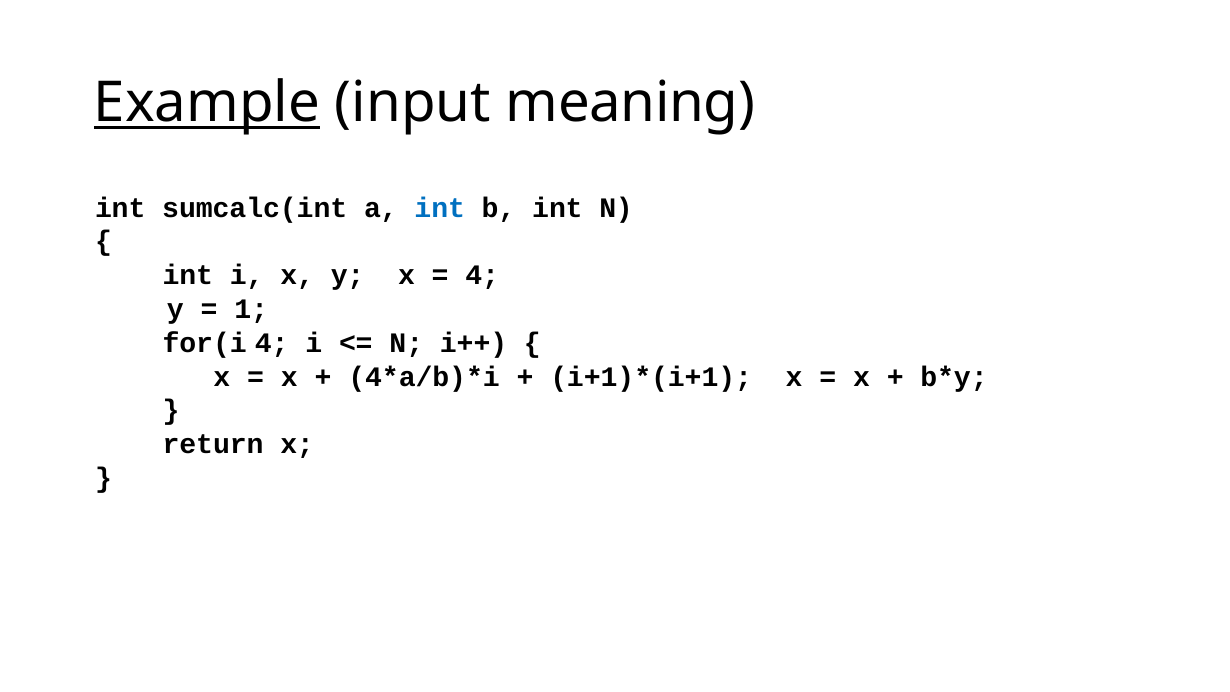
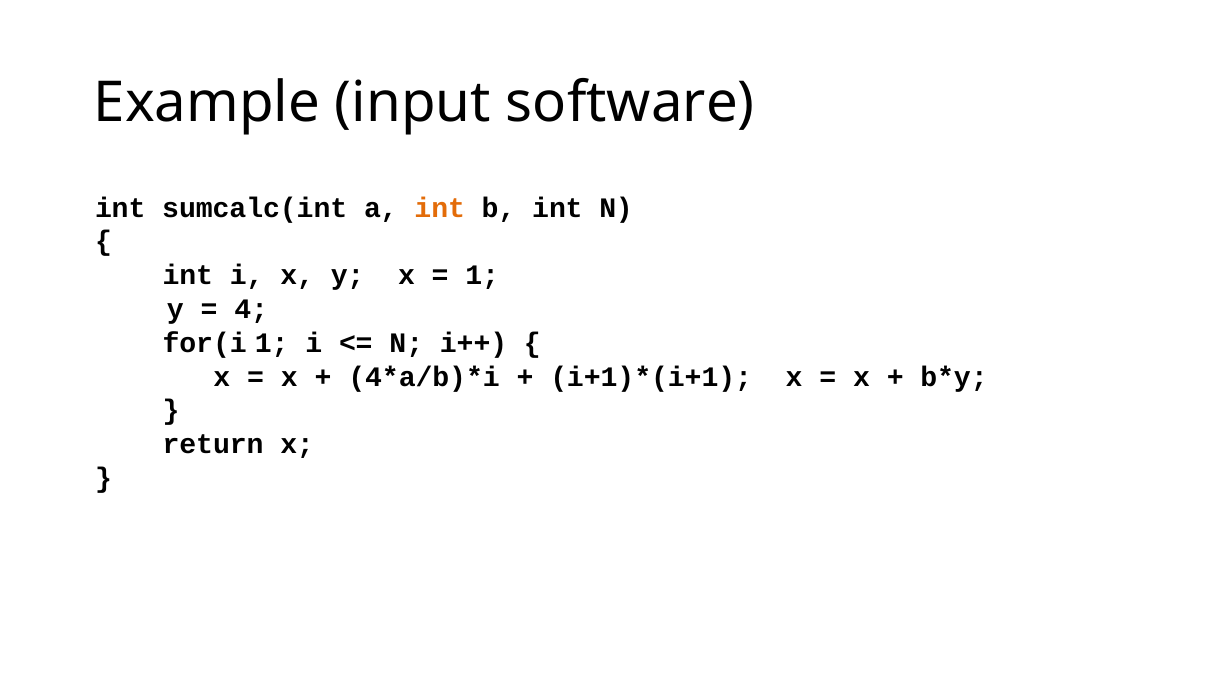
Example underline: present -> none (207, 103)
meaning: meaning -> software (630, 103)
int colour: blue -> orange (440, 208)
4: 4 -> 1 (482, 275)
1: 1 -> 4 (251, 309)
for(i 4: 4 -> 1 (272, 343)
